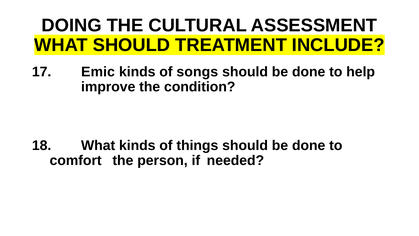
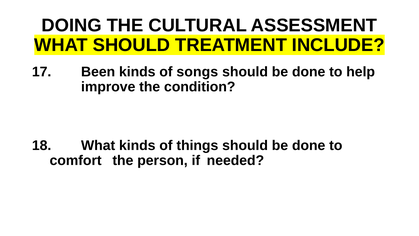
Emic: Emic -> Been (98, 72)
